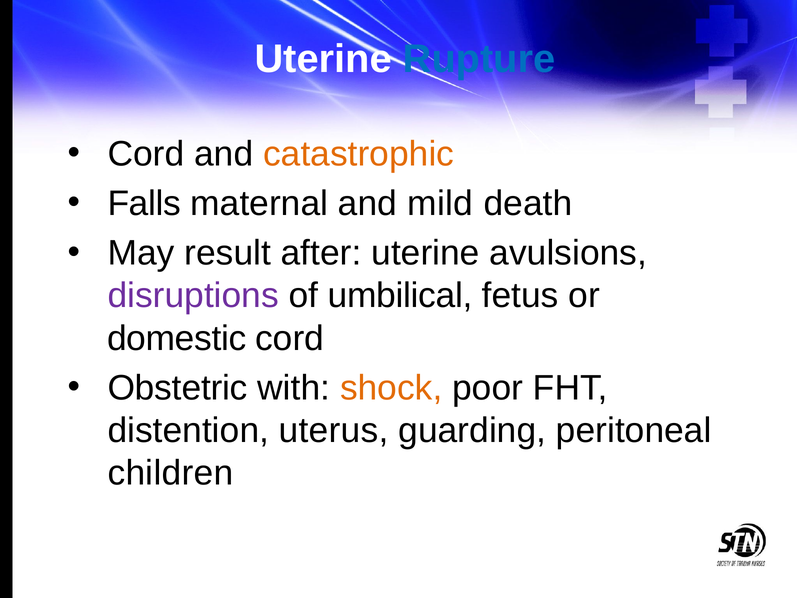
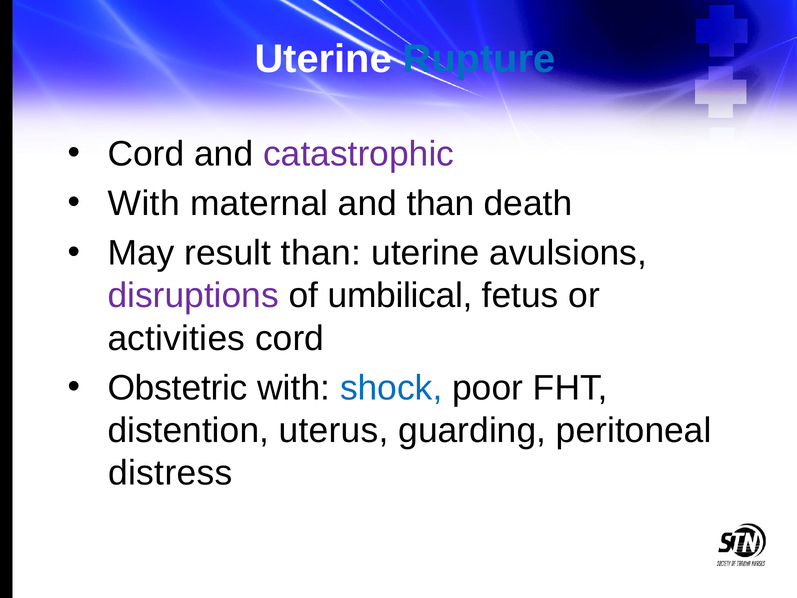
catastrophic colour: orange -> purple (359, 154)
Falls: Falls -> With (144, 204)
and mild: mild -> than (441, 204)
result after: after -> than (321, 253)
domestic: domestic -> activities (176, 338)
shock colour: orange -> blue (391, 388)
children: children -> distress (170, 473)
